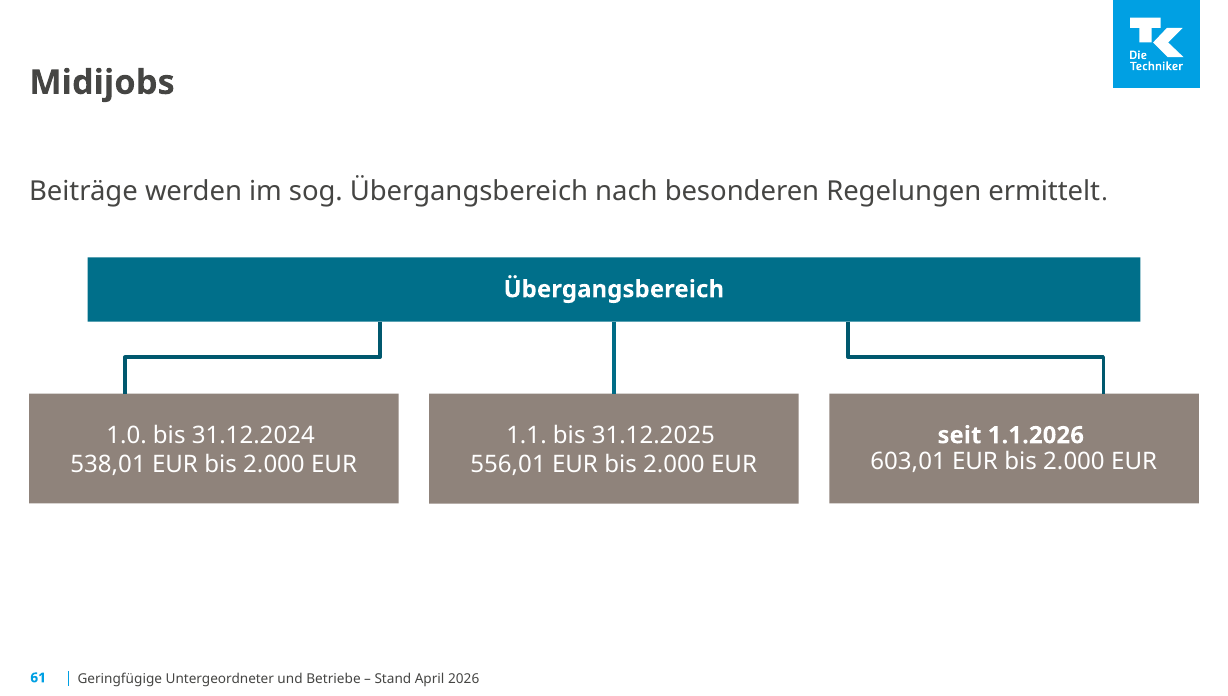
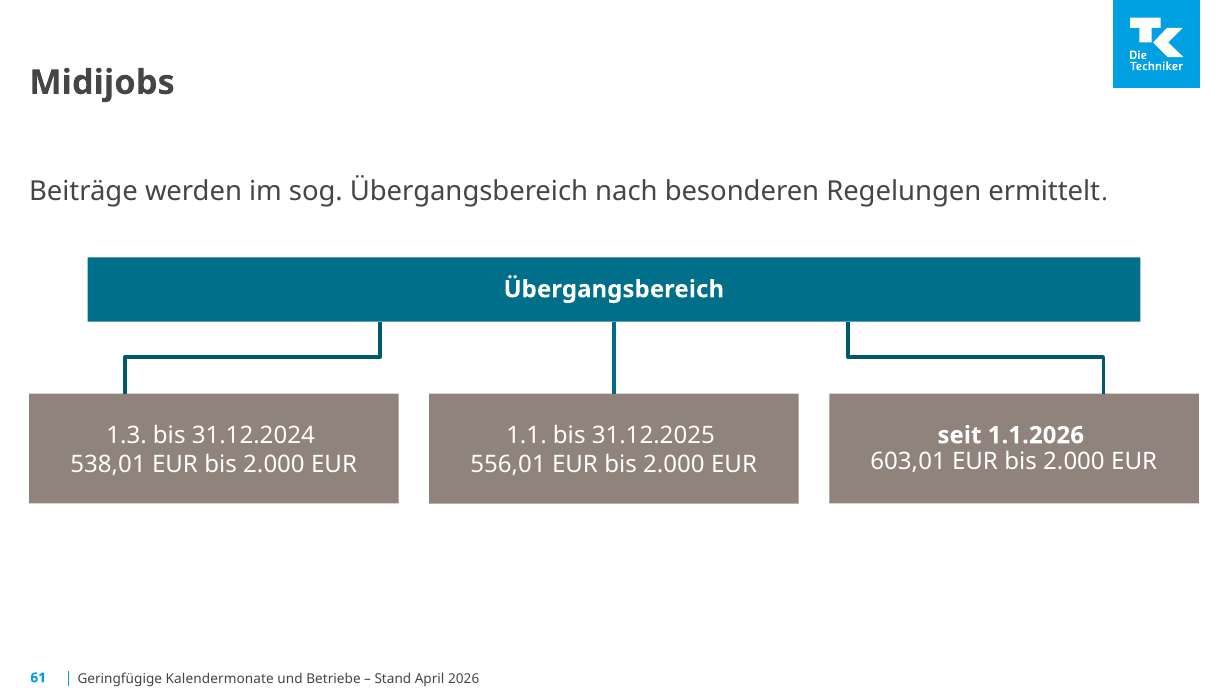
1.0: 1.0 -> 1.3 (127, 436)
Untergeordneter: Untergeordneter -> Kalendermonate (220, 679)
